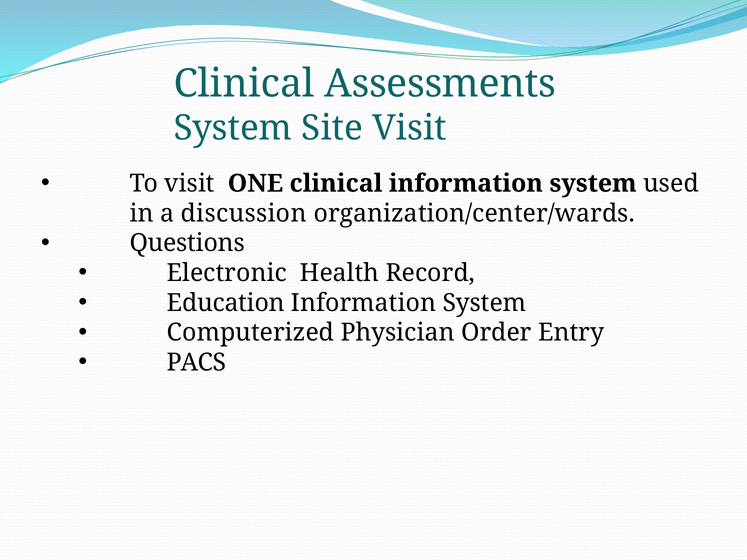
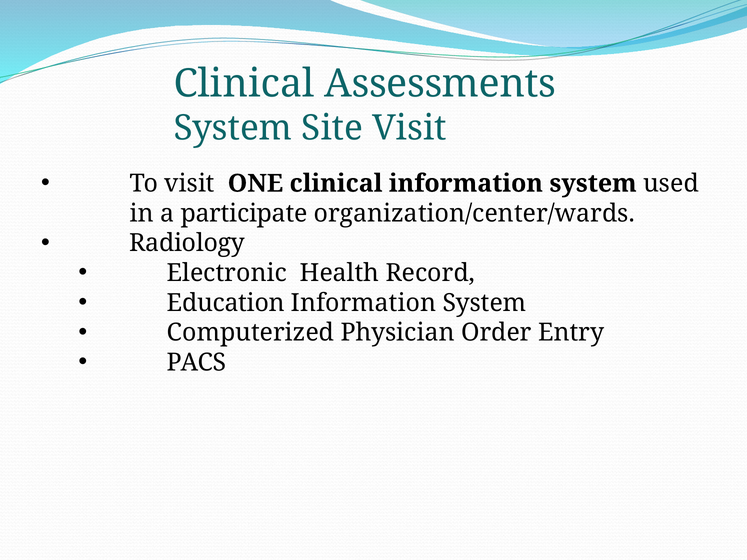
discussion: discussion -> participate (244, 213)
Questions: Questions -> Radiology (187, 243)
